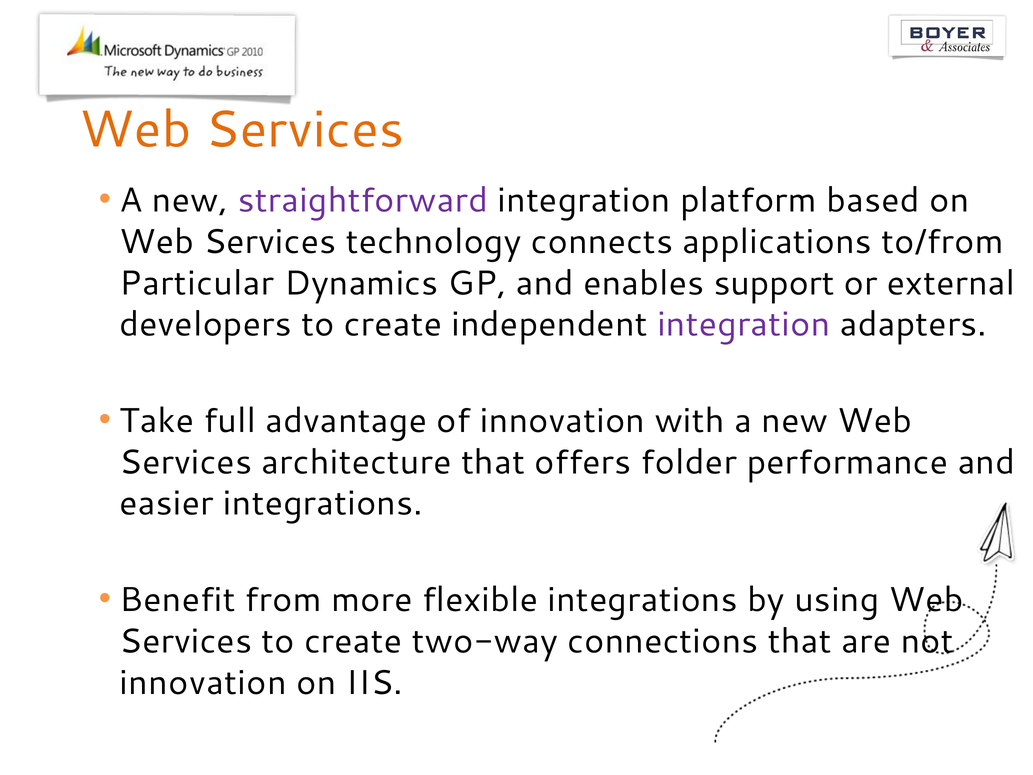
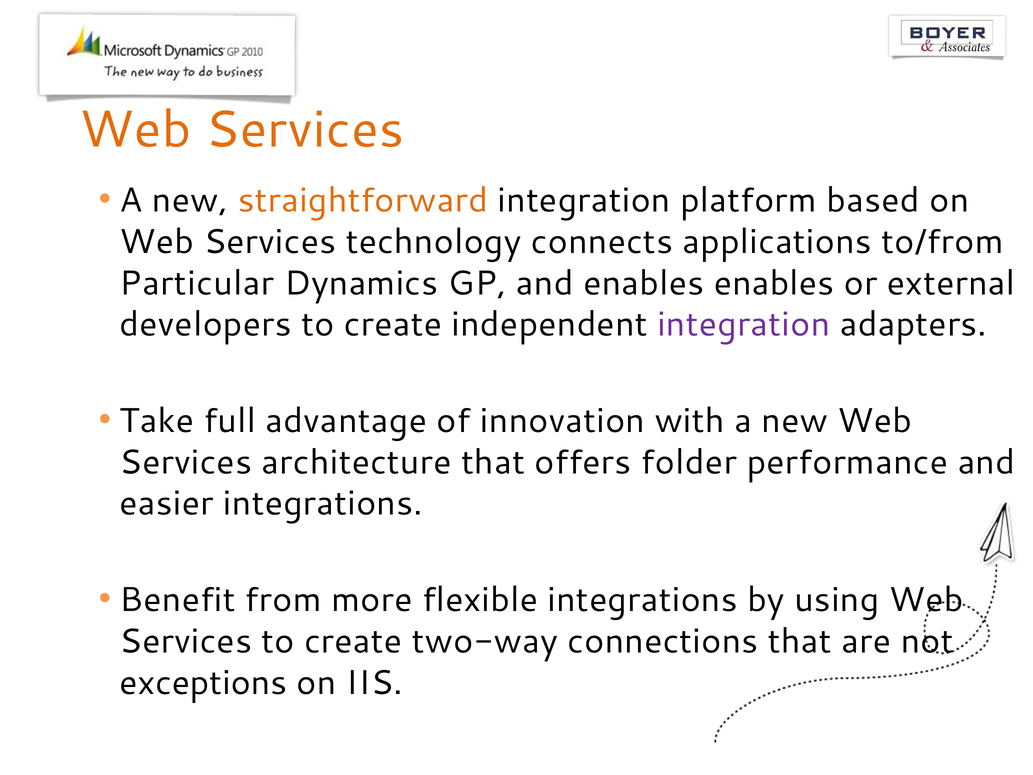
straightforward colour: purple -> orange (363, 200)
enables support: support -> enables (774, 283)
innovation: innovation -> exceptions (203, 682)
